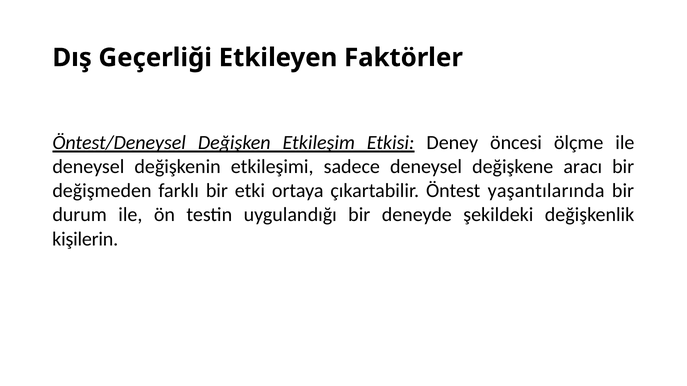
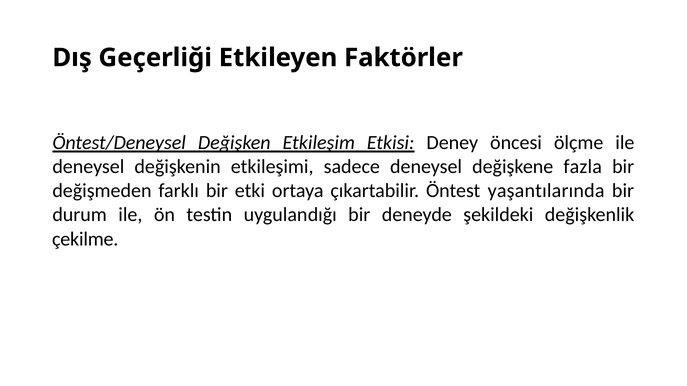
aracı: aracı -> fazla (583, 167)
kişilerin: kişilerin -> çekilme (85, 239)
